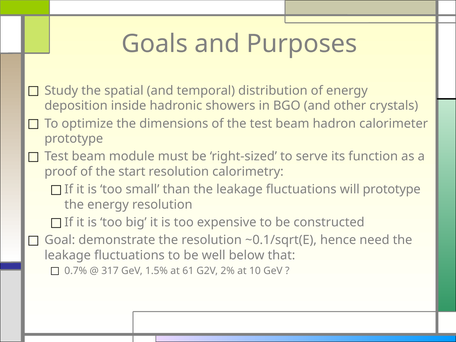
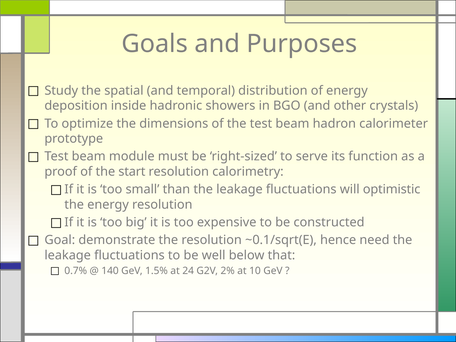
will prototype: prototype -> optimistic (392, 189)
317: 317 -> 140 (110, 271)
61: 61 -> 24 (188, 271)
